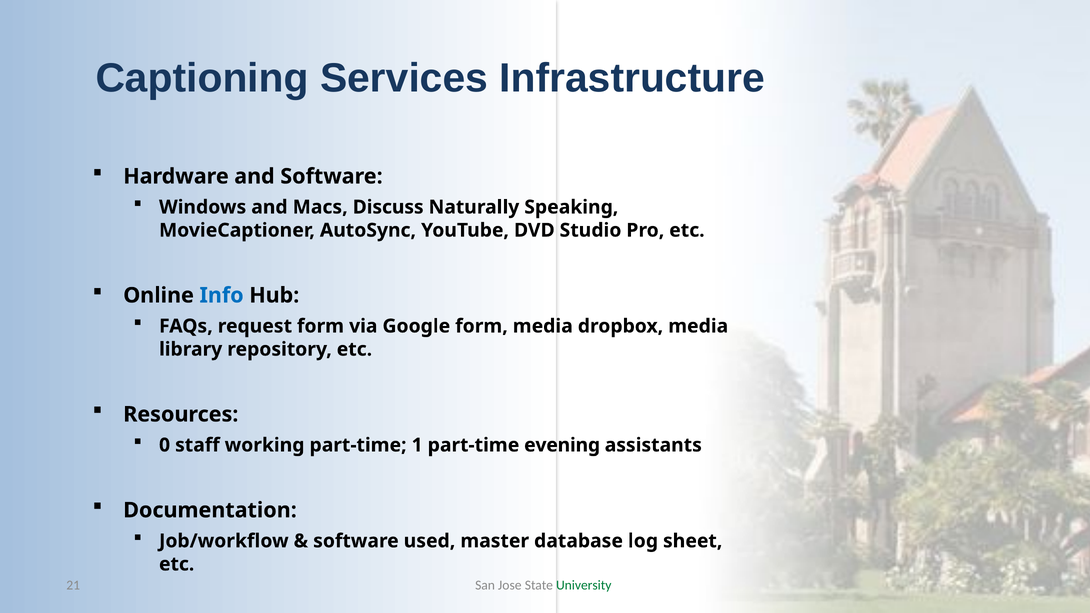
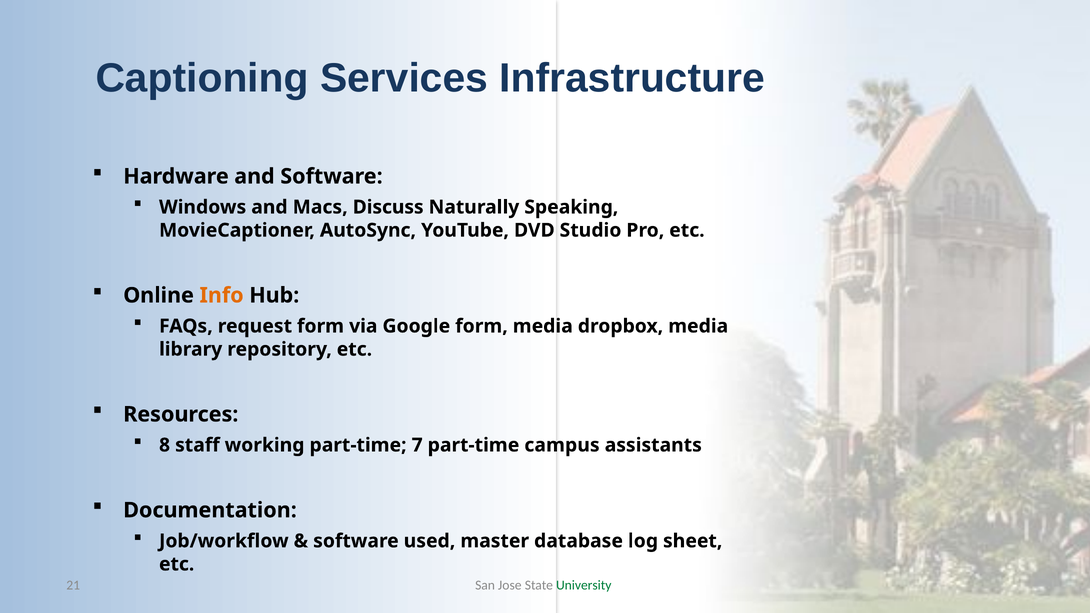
Info colour: blue -> orange (222, 295)
0: 0 -> 8 (165, 445)
1: 1 -> 7 (417, 445)
evening: evening -> campus (562, 445)
